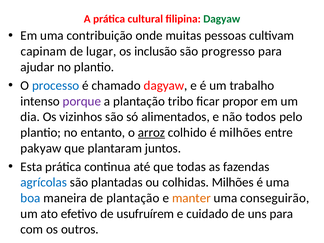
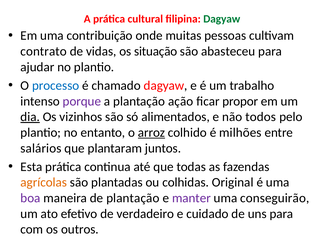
capinam: capinam -> contrato (44, 51)
lugar: lugar -> vidas (101, 51)
inclusão: inclusão -> situação (156, 51)
progresso: progresso -> abasteceu (228, 51)
tribo: tribo -> ação (181, 101)
dia underline: none -> present (30, 117)
pakyaw: pakyaw -> salários (41, 148)
agrícolas colour: blue -> orange (44, 182)
colhidas Milhões: Milhões -> Original (233, 182)
boa colour: blue -> purple (30, 198)
manter colour: orange -> purple (191, 198)
usufruírem: usufruírem -> verdadeiro (145, 214)
